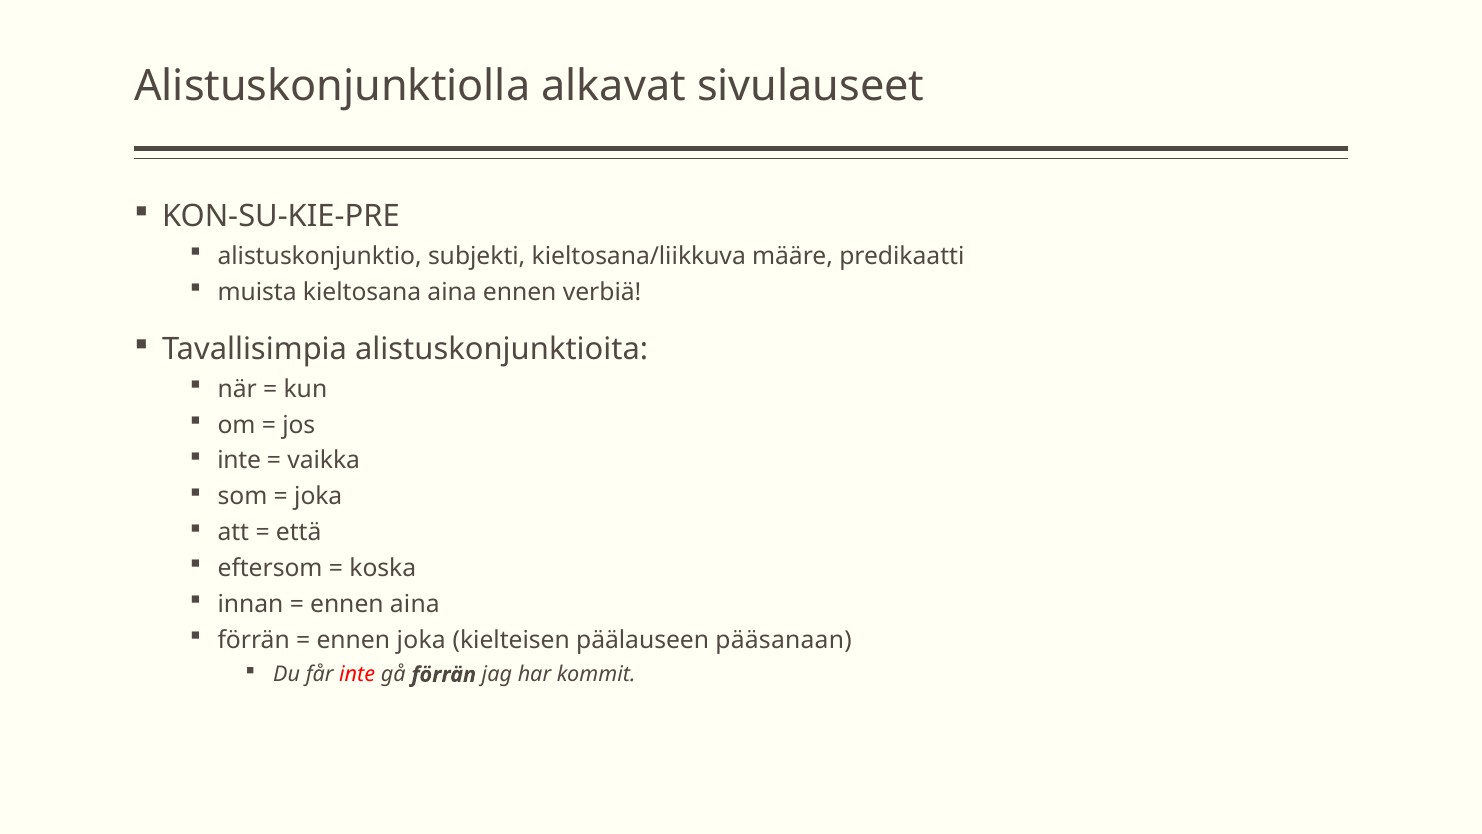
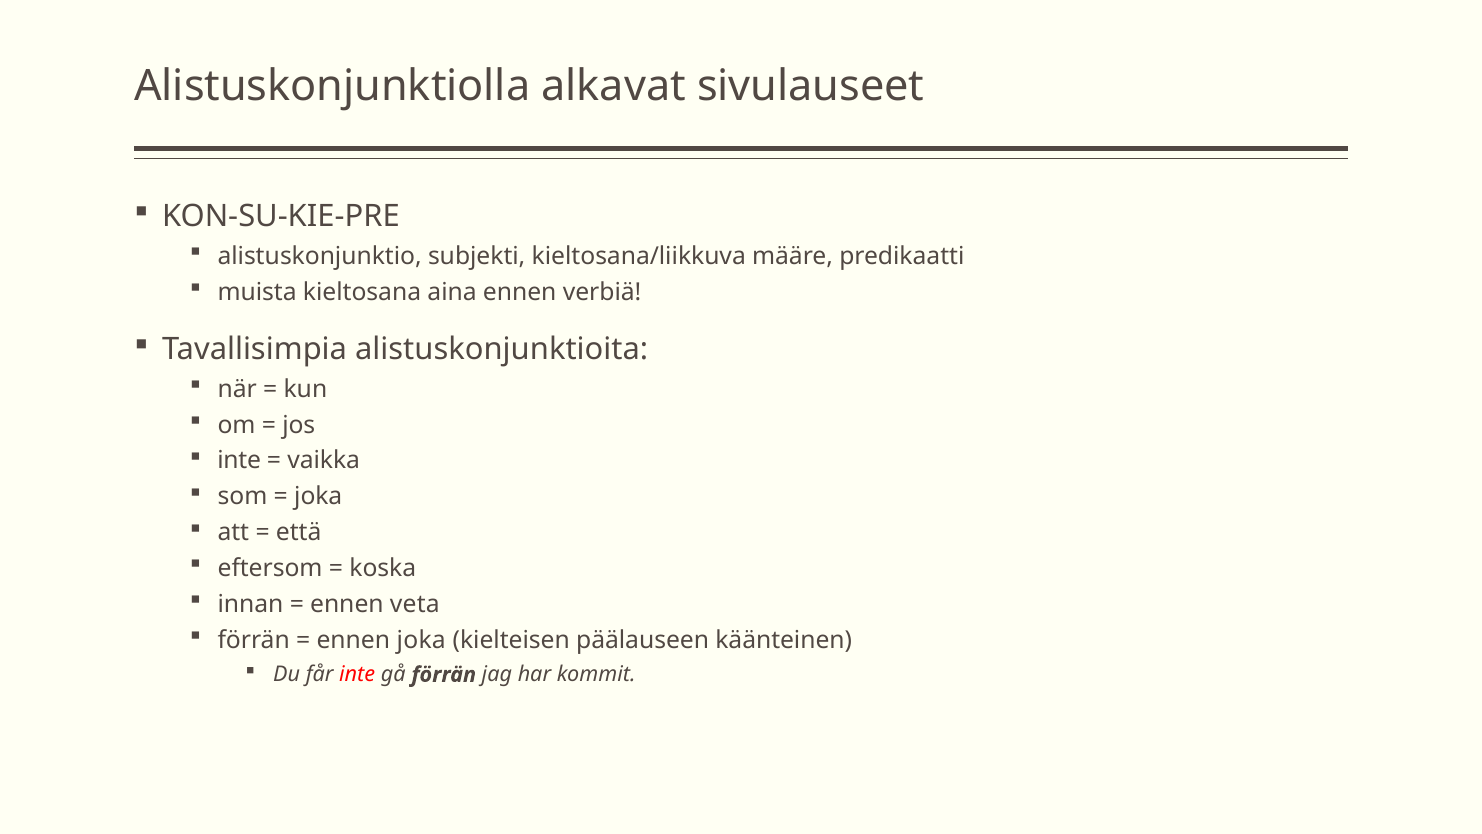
ennen aina: aina -> veta (415, 604)
pääsanaan: pääsanaan -> käänteinen (784, 640)
